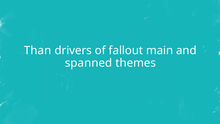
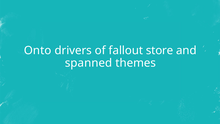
Than: Than -> Onto (38, 50)
main: main -> store (160, 50)
